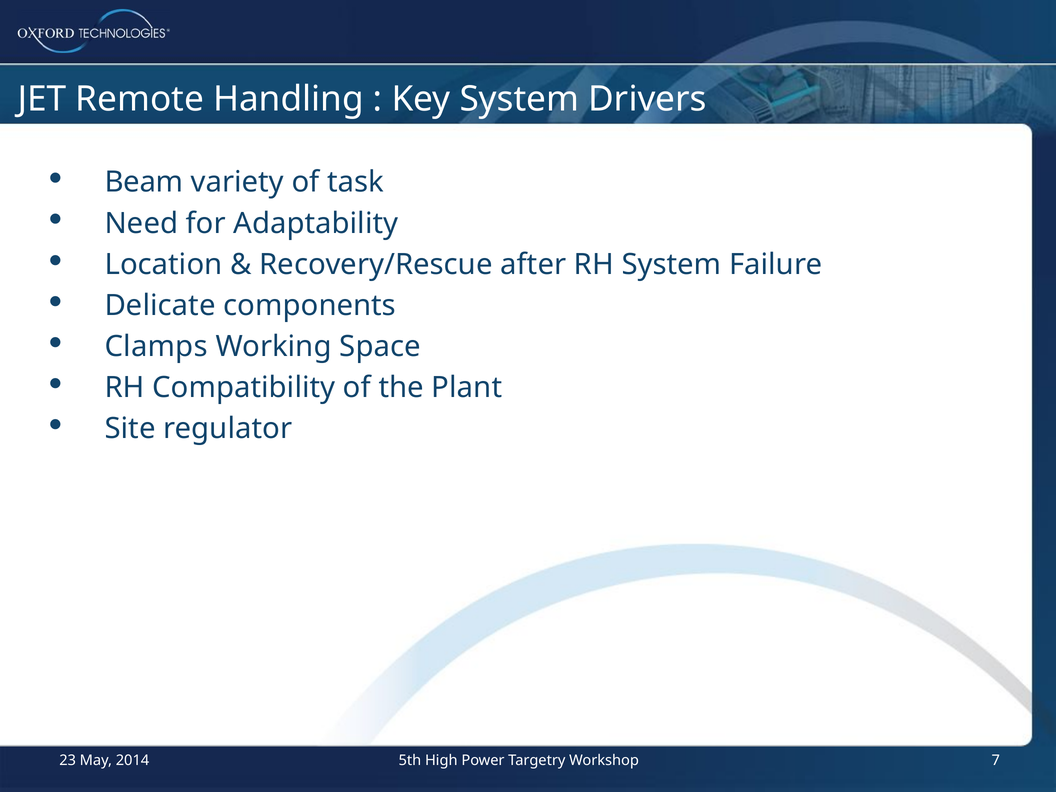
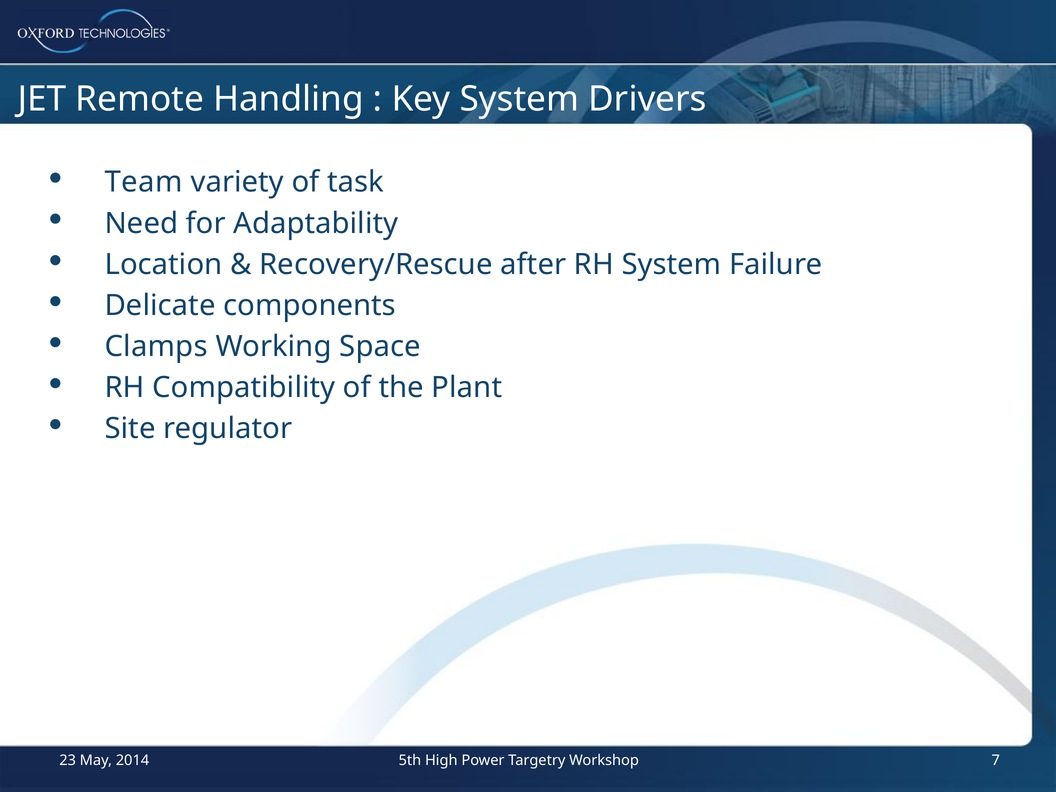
Beam: Beam -> Team (144, 182)
